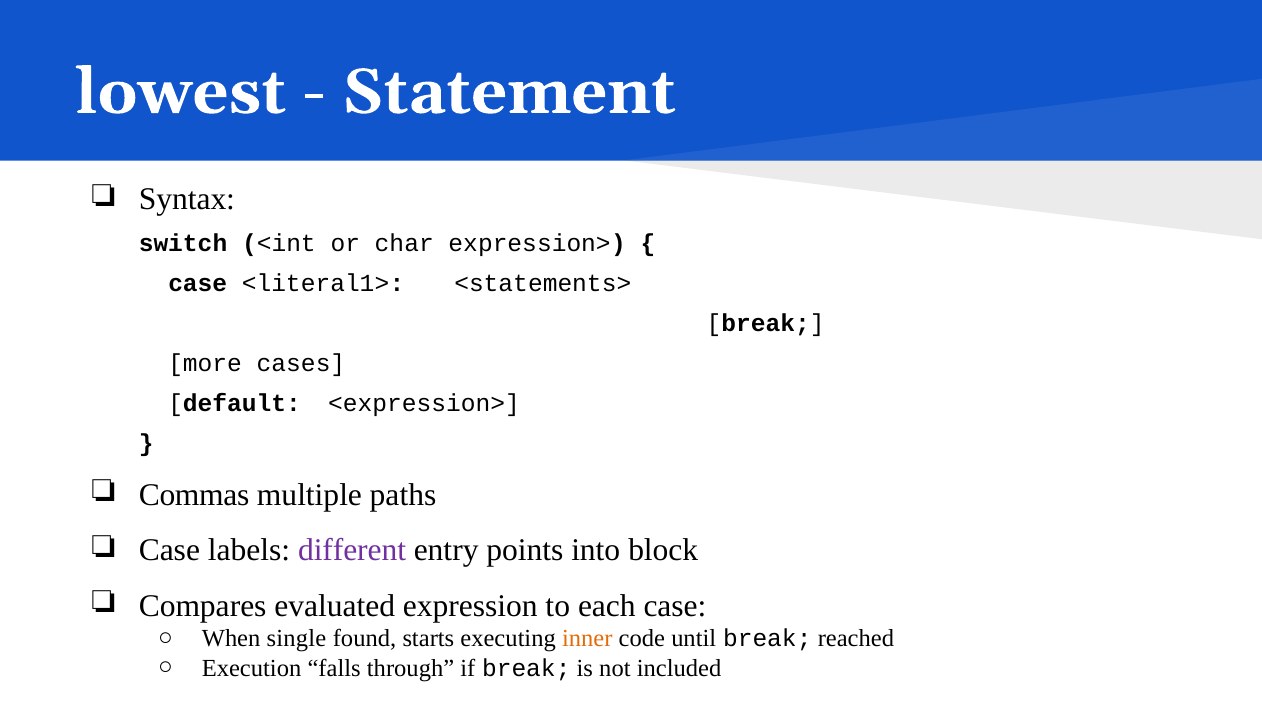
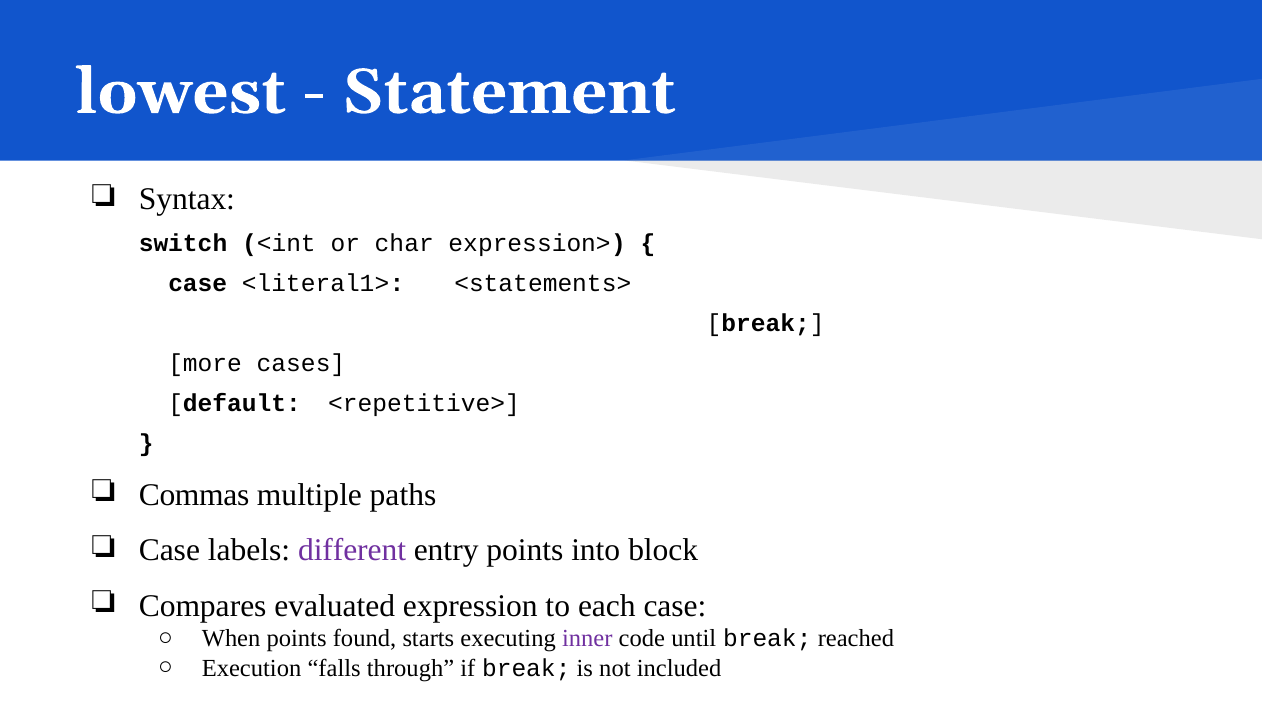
<expression>: <expression> -> <repetitive> (424, 403)
When single: single -> points (297, 639)
inner colour: orange -> purple (587, 639)
